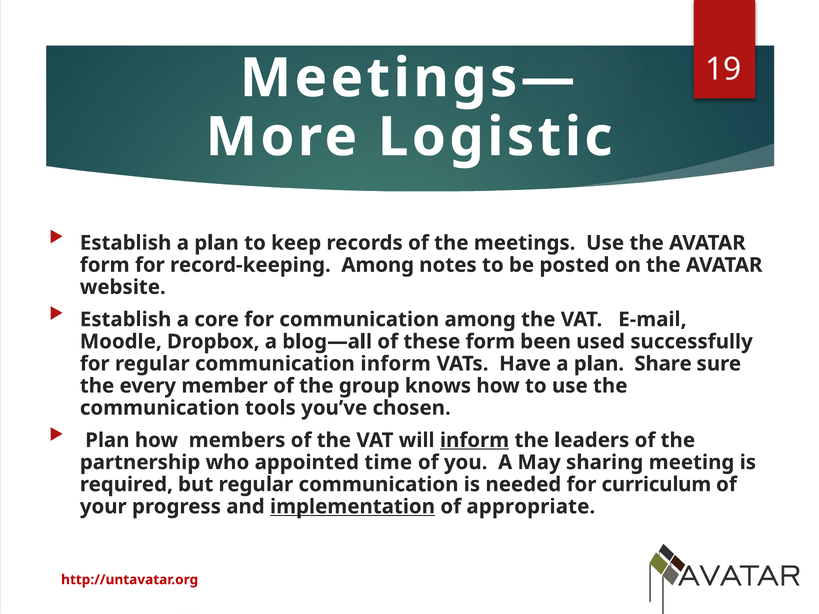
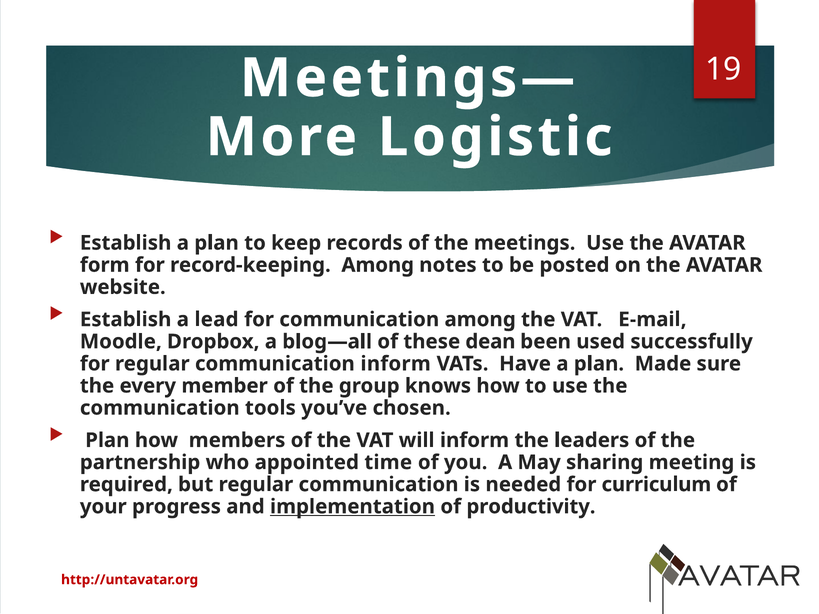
core: core -> lead (216, 320)
these form: form -> dean (490, 342)
Share: Share -> Made (663, 364)
inform underline: present -> none (475, 440)
appropriate: appropriate -> productivity (531, 507)
